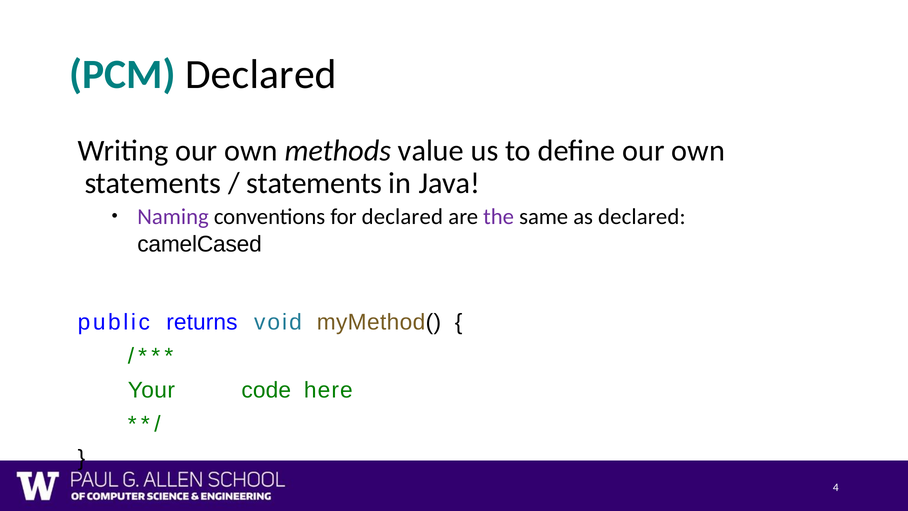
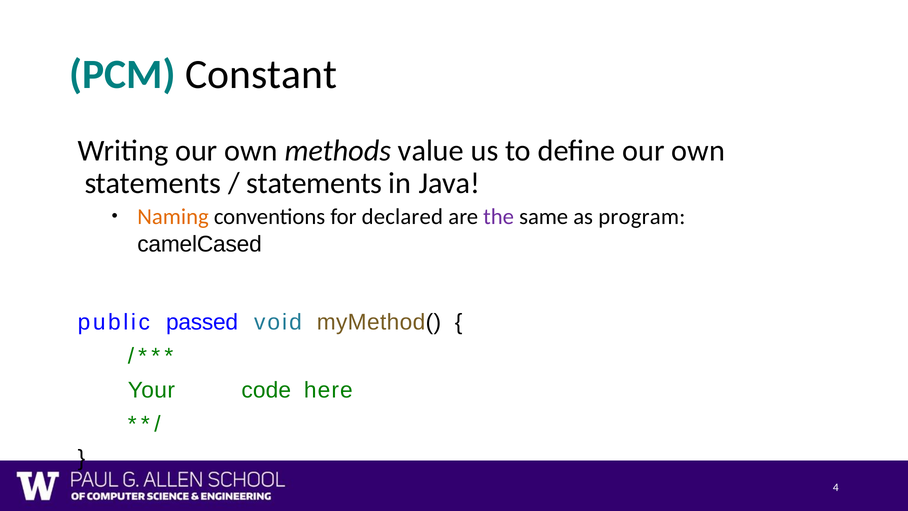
PCM Declared: Declared -> Constant (261, 74)
Naming colour: purple -> orange (173, 217)
as declared: declared -> program (642, 217)
returns: returns -> passed (202, 322)
